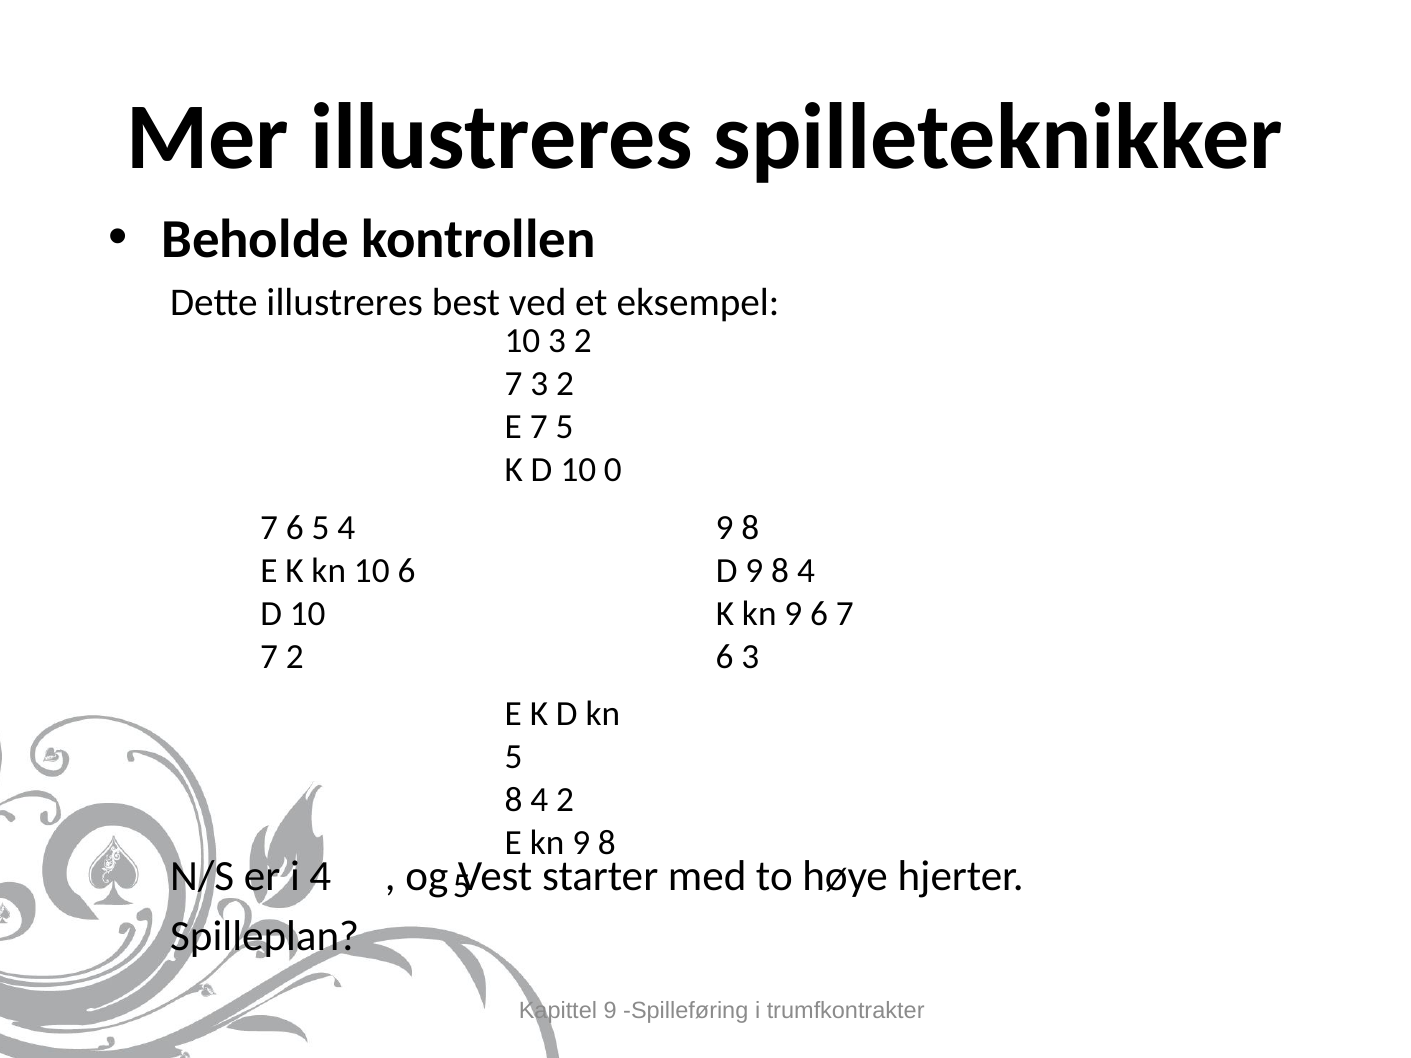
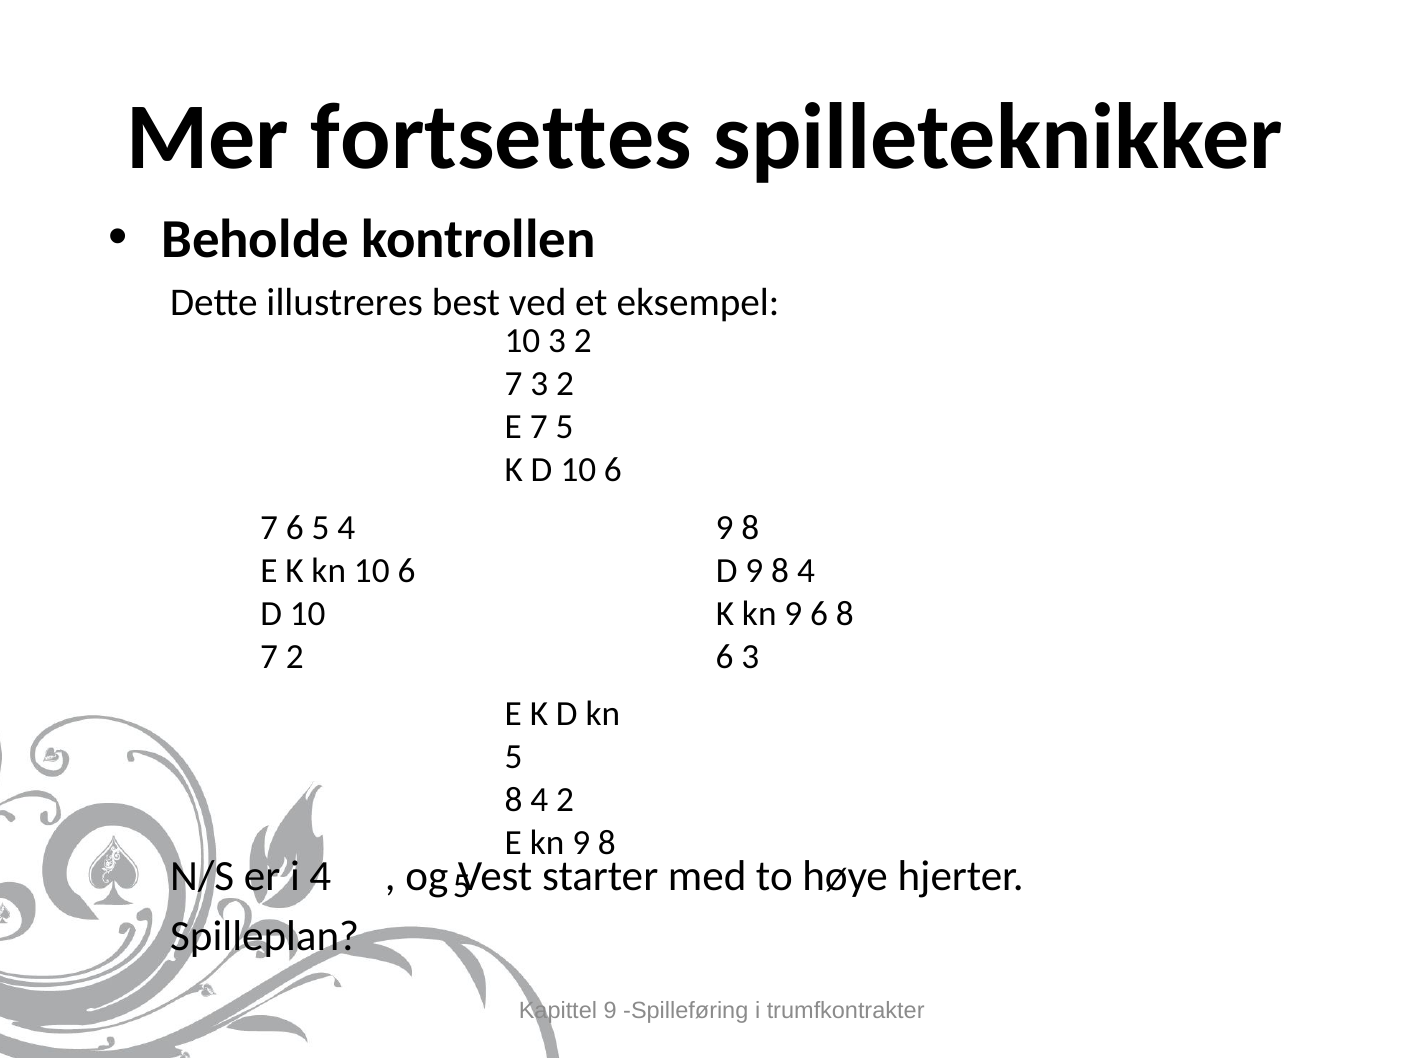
Mer illustreres: illustreres -> fortsettes (501, 137)
D 10 0: 0 -> 6 (613, 470)
6 7: 7 -> 8 (845, 614)
